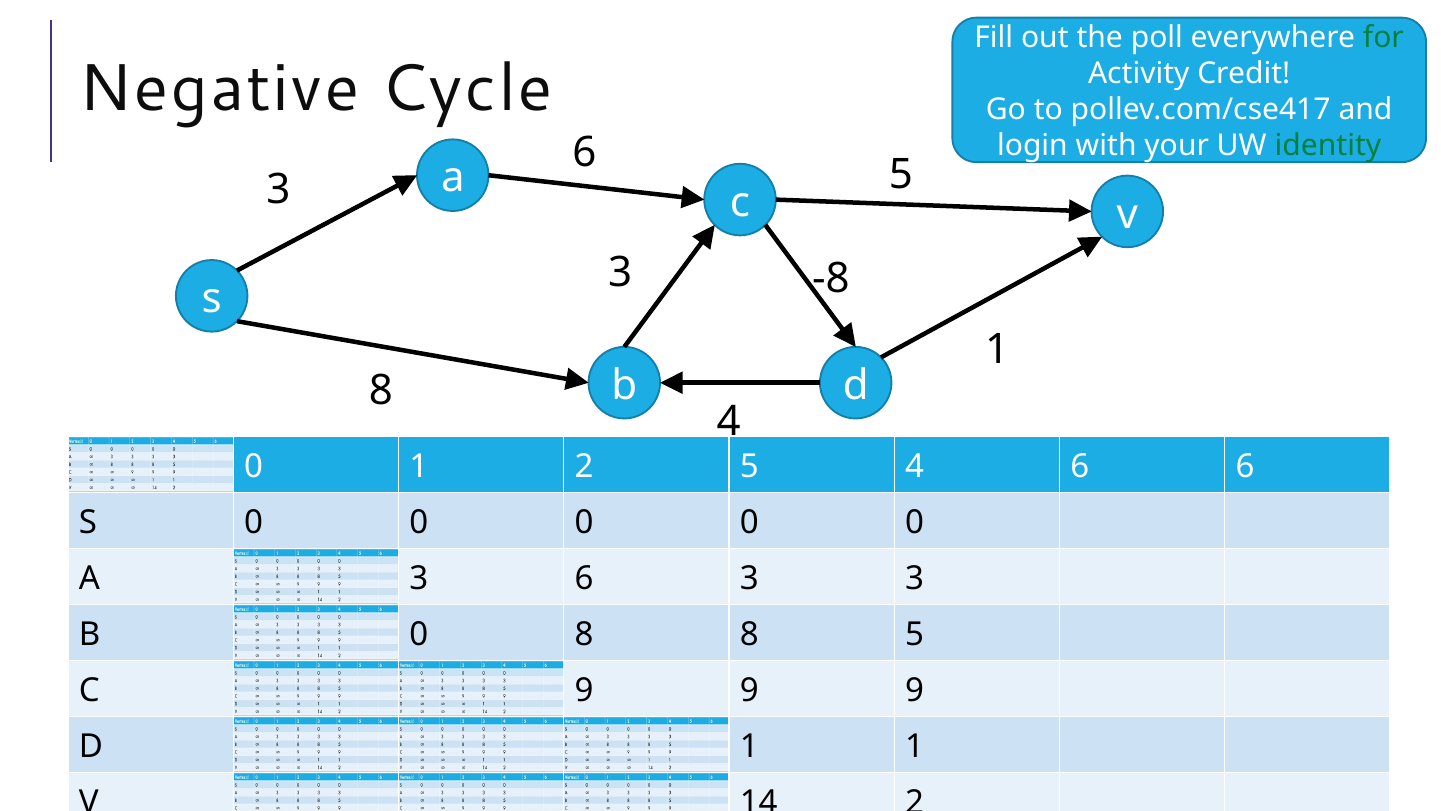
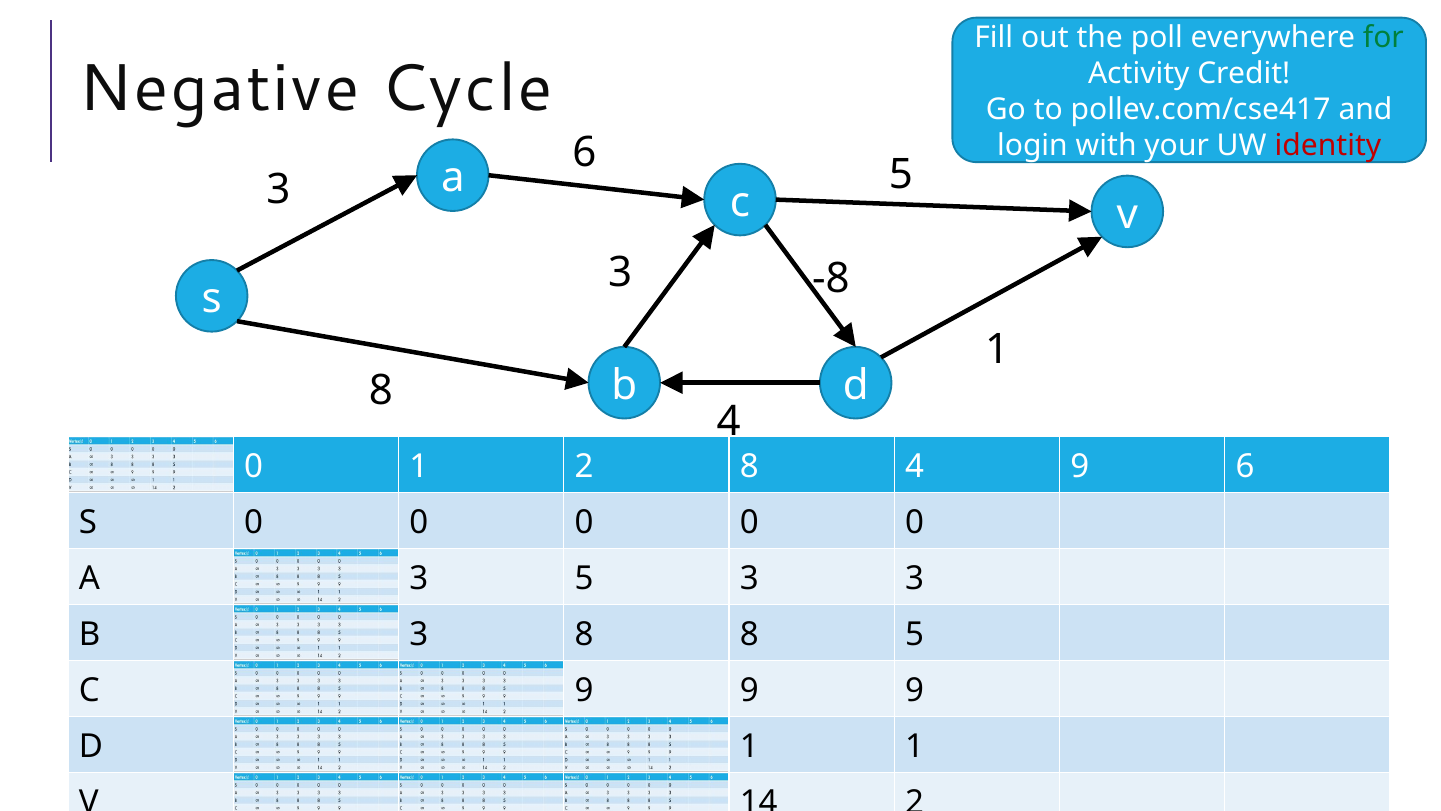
identity colour: green -> red (1328, 146)
5: 5 -> 8 (749, 466)
4 6: 6 -> 9 (1080, 466)
A 3 6: 6 -> 5 (584, 578)
B 0: 0 -> 3 (419, 634)
